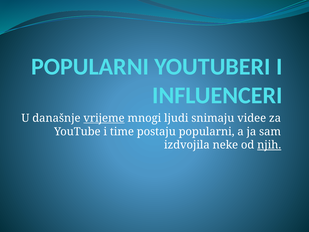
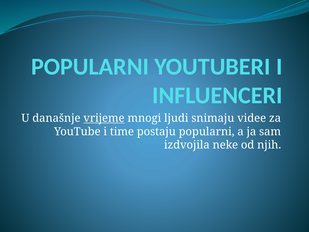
njih underline: present -> none (269, 145)
